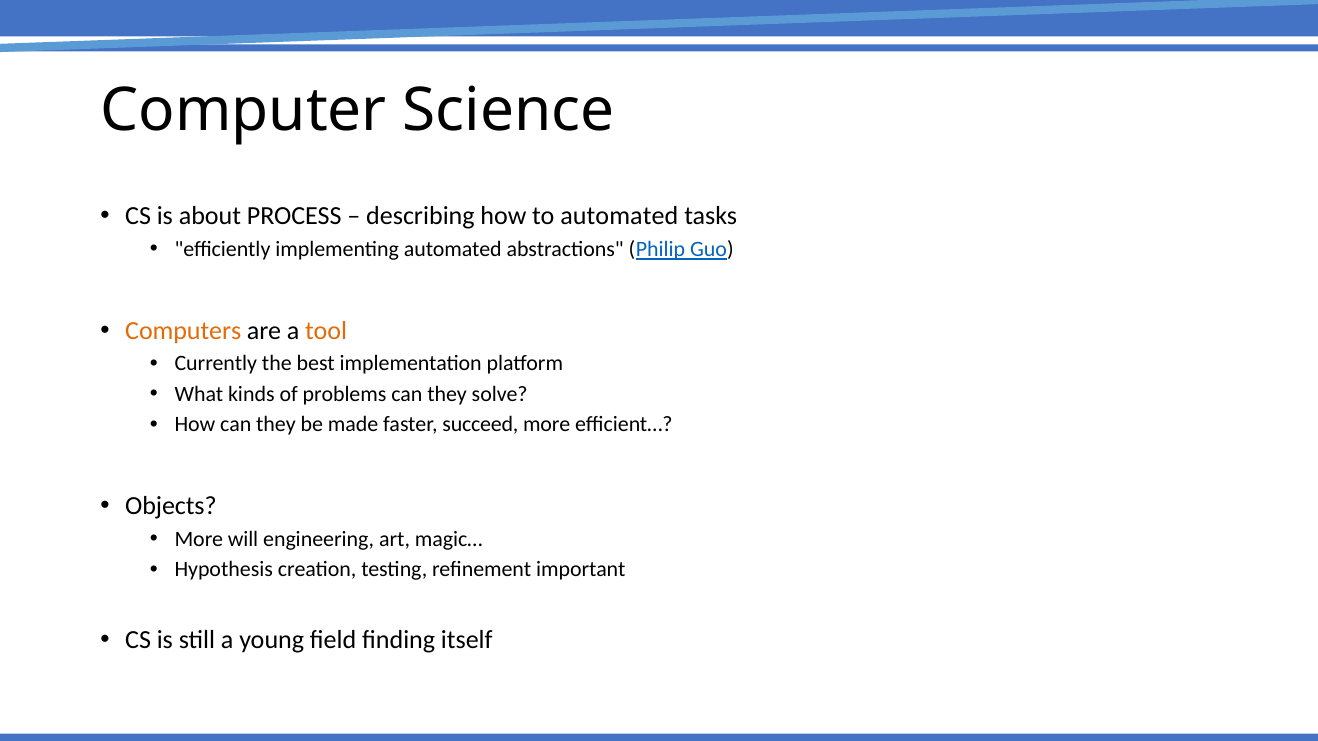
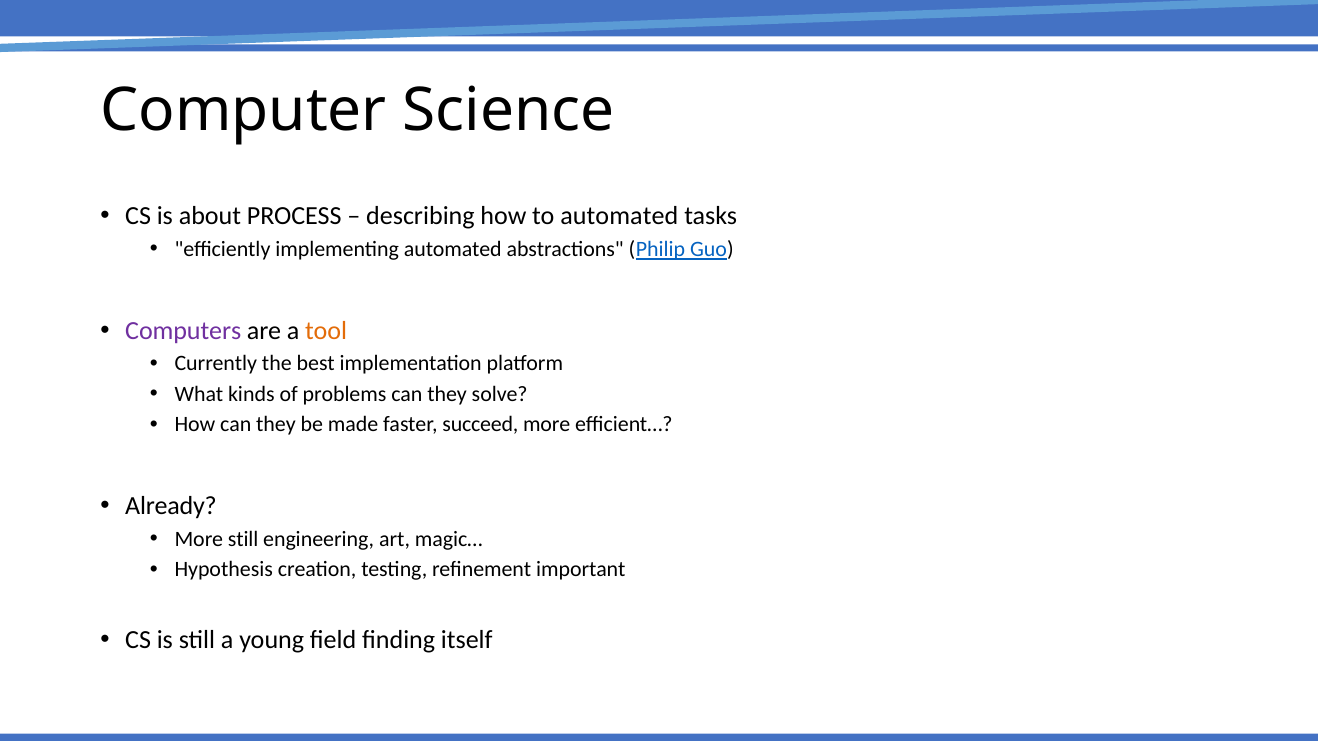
Computers colour: orange -> purple (183, 331)
Objects: Objects -> Already (171, 506)
More will: will -> still (243, 539)
